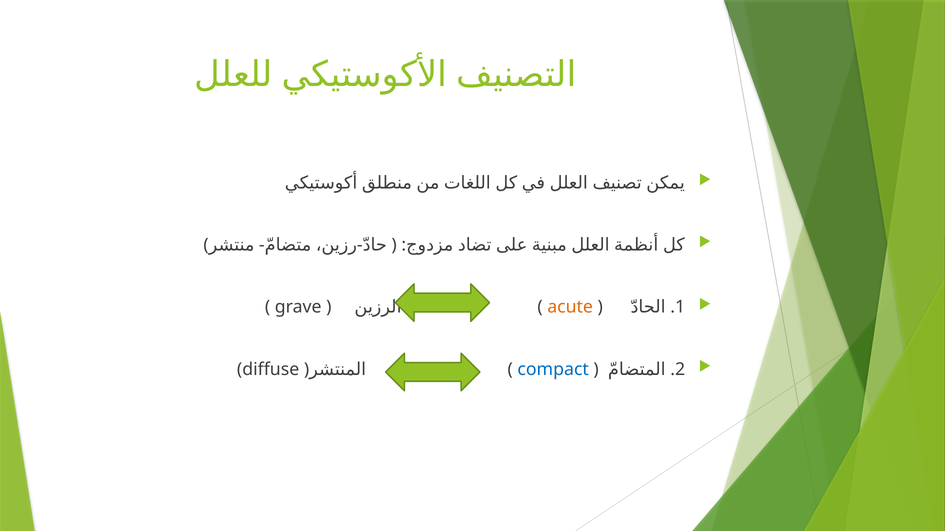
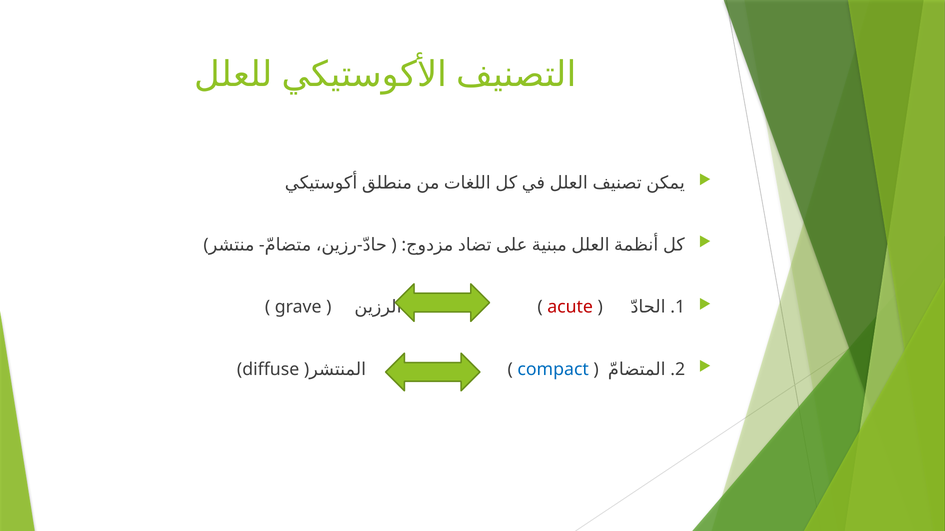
acute colour: orange -> red (570, 307)
